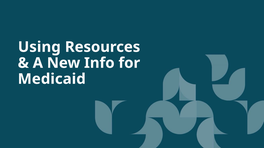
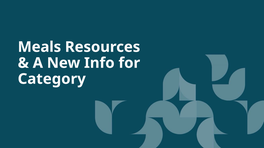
Using: Using -> Meals (39, 47)
Medicaid: Medicaid -> Category (52, 79)
